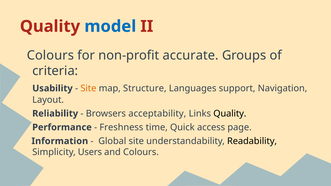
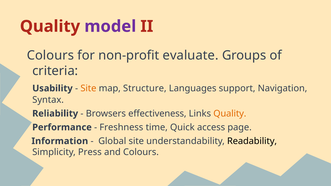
model colour: blue -> purple (110, 26)
accurate: accurate -> evaluate (191, 55)
Layout: Layout -> Syntax (48, 100)
acceptability: acceptability -> effectiveness (157, 114)
Quality colour: black -> orange (230, 114)
Users: Users -> Press (90, 152)
